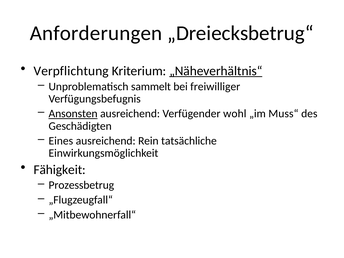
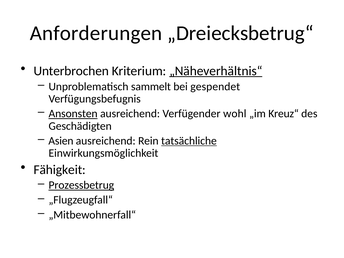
Verpflichtung: Verpflichtung -> Unterbrochen (71, 71)
freiwilliger: freiwilliger -> gespendet (215, 86)
Muss“: Muss“ -> Kreuz“ (284, 114)
Eines: Eines -> Asien (61, 141)
tatsächliche underline: none -> present (189, 141)
Prozessbetrug underline: none -> present (81, 185)
